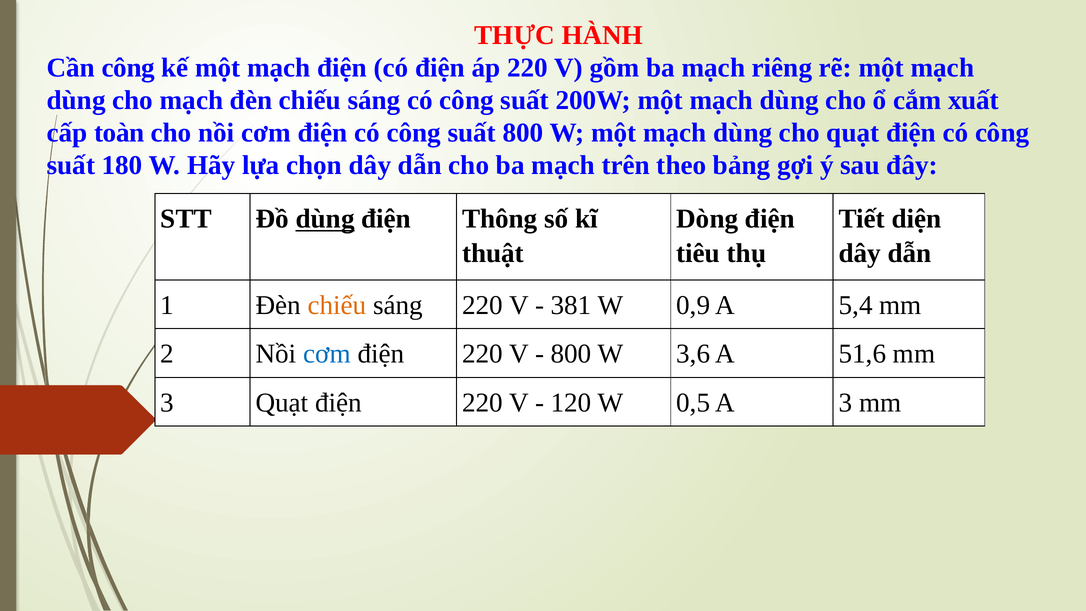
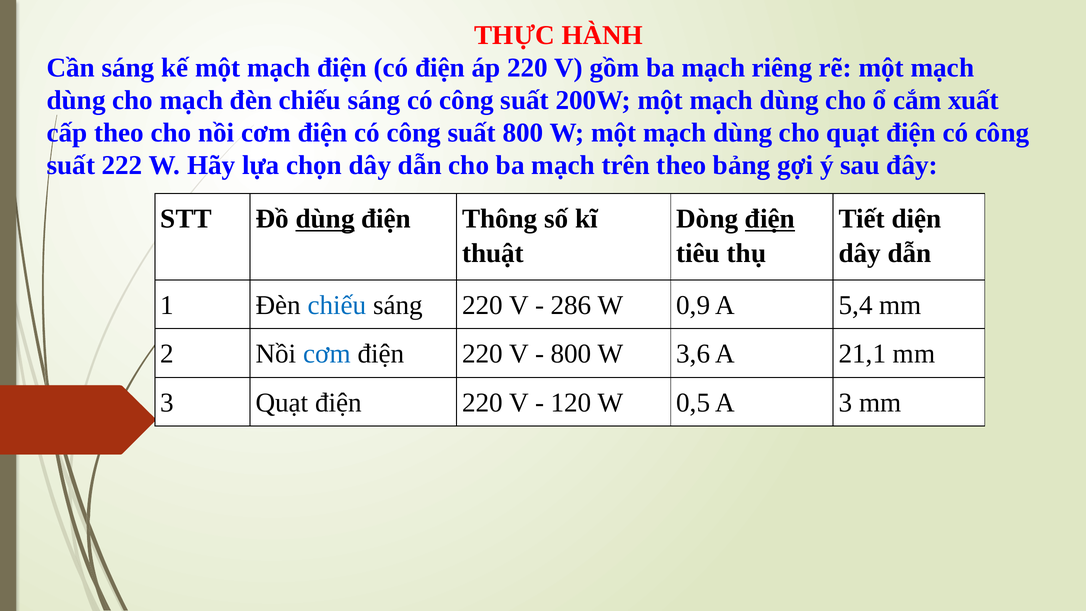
Cần công: công -> sáng (128, 68)
cấp toàn: toàn -> theo (119, 133)
180: 180 -> 222 (122, 165)
điện underline: none -> present (770, 219)
chiếu colour: orange -> blue (337, 305)
381: 381 -> 286 (571, 305)
51,6: 51,6 -> 21,1 (862, 354)
